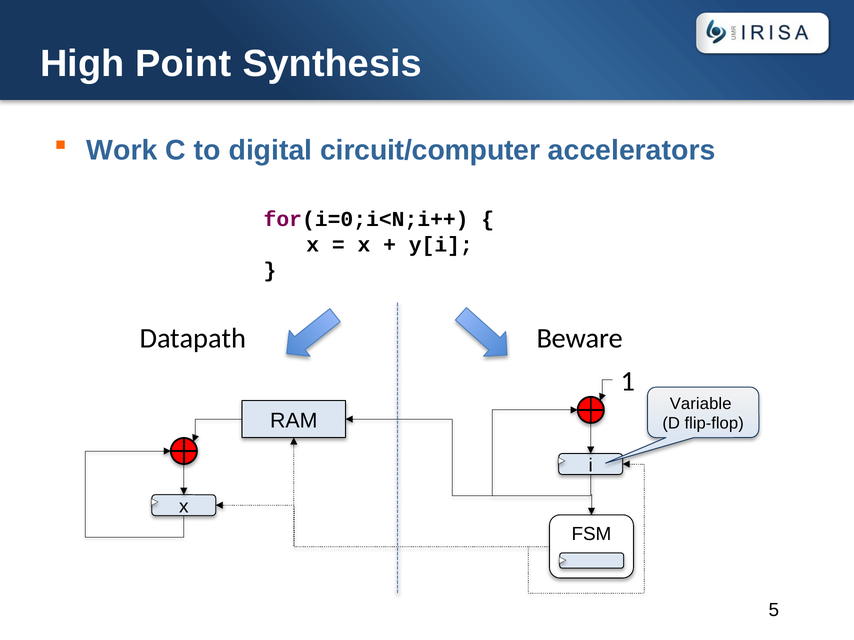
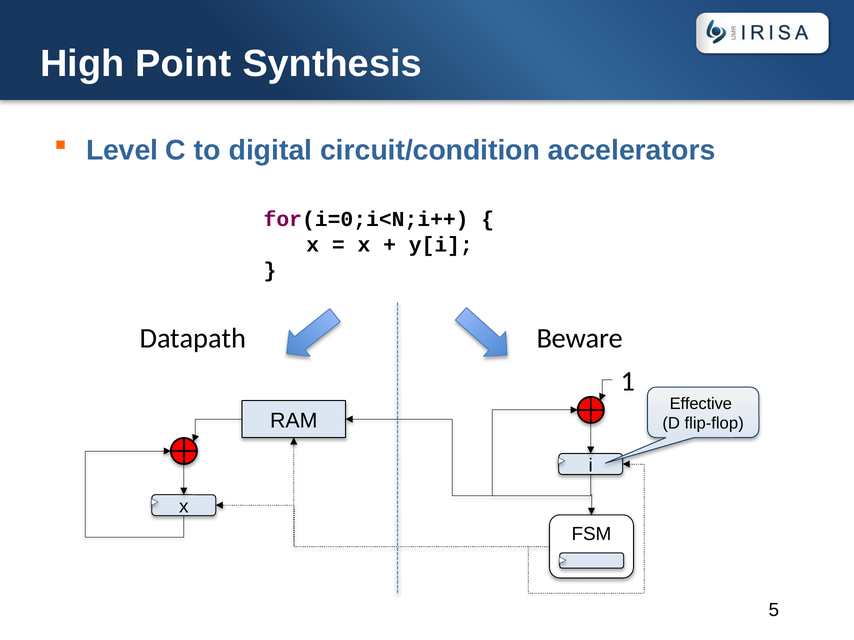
Work: Work -> Level (122, 150)
circuit/computer: circuit/computer -> circuit/condition (430, 150)
Variable: Variable -> Effective (701, 404)
